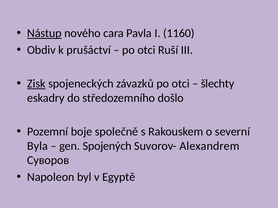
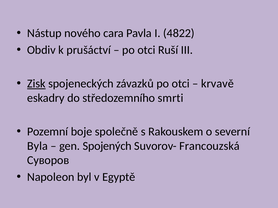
Nástup underline: present -> none (44, 33)
1160: 1160 -> 4822 (179, 33)
šlechty: šlechty -> krvavě (217, 84)
došlo: došlo -> smrti (171, 98)
Alexandrem: Alexandrem -> Francouzská (209, 146)
